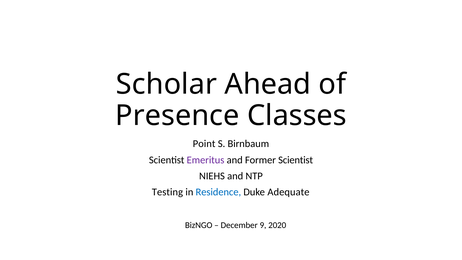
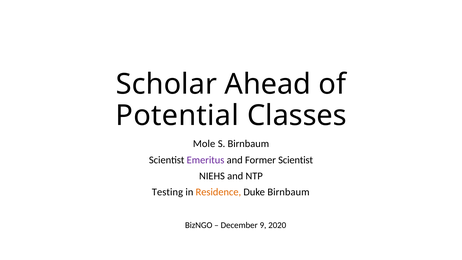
Presence: Presence -> Potential (177, 116)
Point: Point -> Mole (204, 144)
Residence colour: blue -> orange (218, 192)
Duke Adequate: Adequate -> Birnbaum (288, 192)
